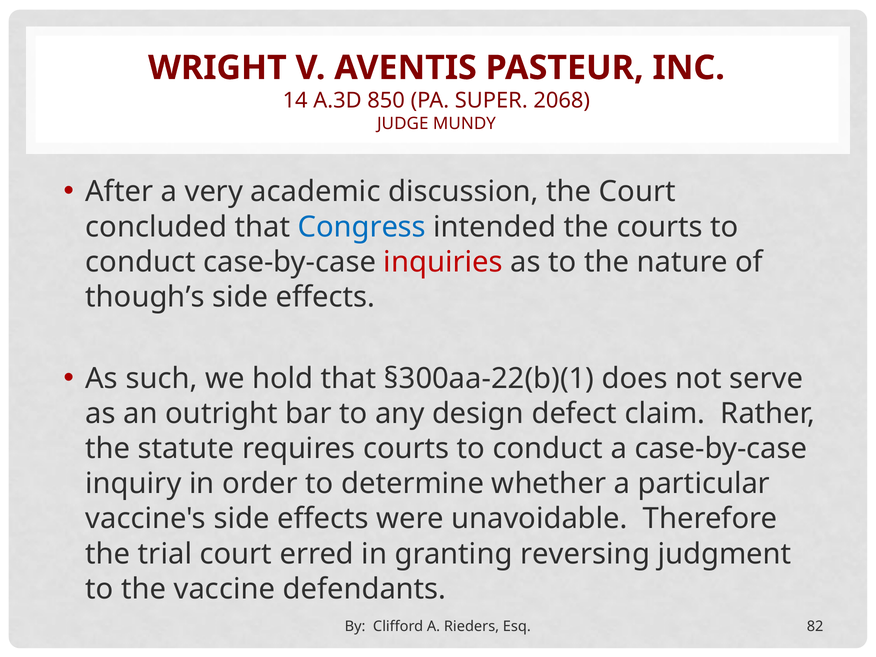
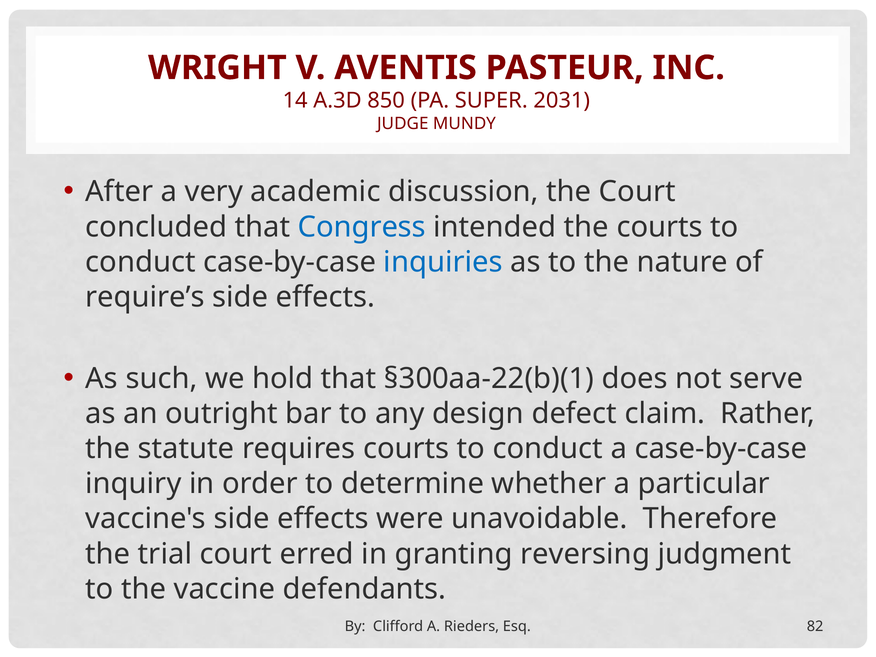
2068: 2068 -> 2031 (562, 101)
inquiries colour: red -> blue (443, 262)
though’s: though’s -> require’s (145, 297)
